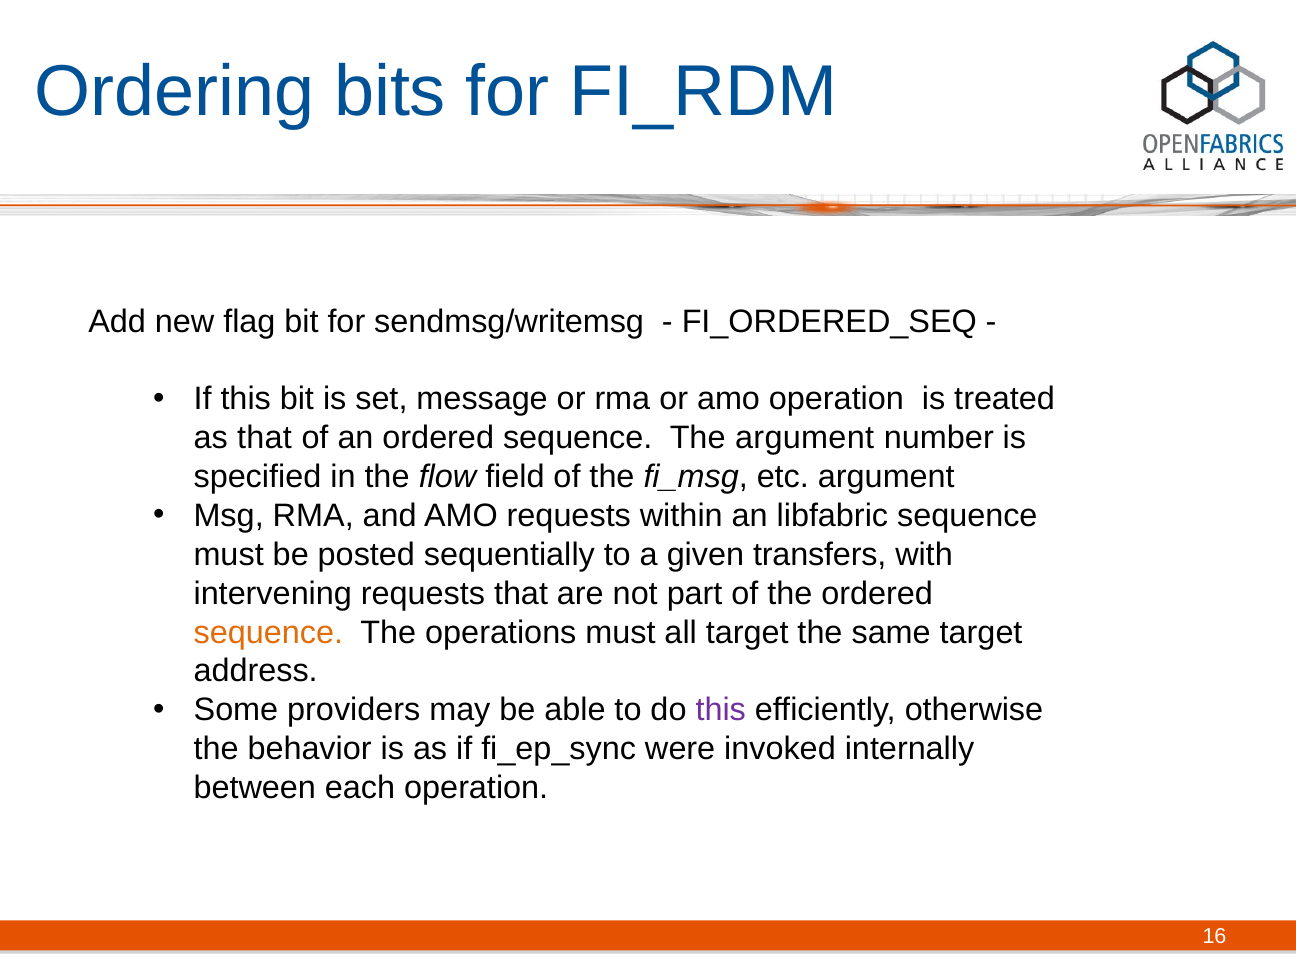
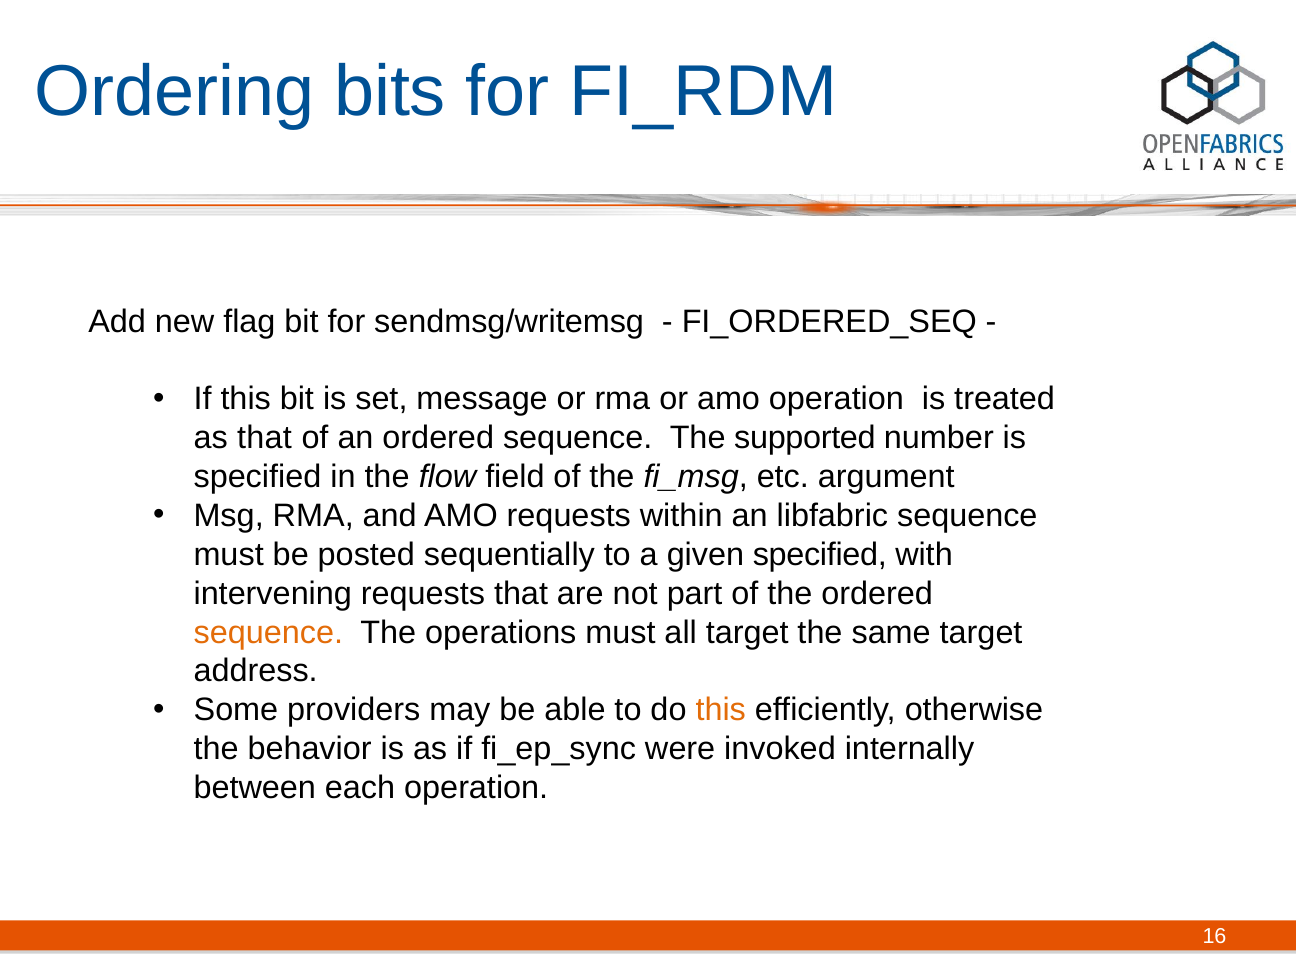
The argument: argument -> supported (805, 438)
given transfers: transfers -> specified (820, 555)
this colour: purple -> orange (721, 710)
